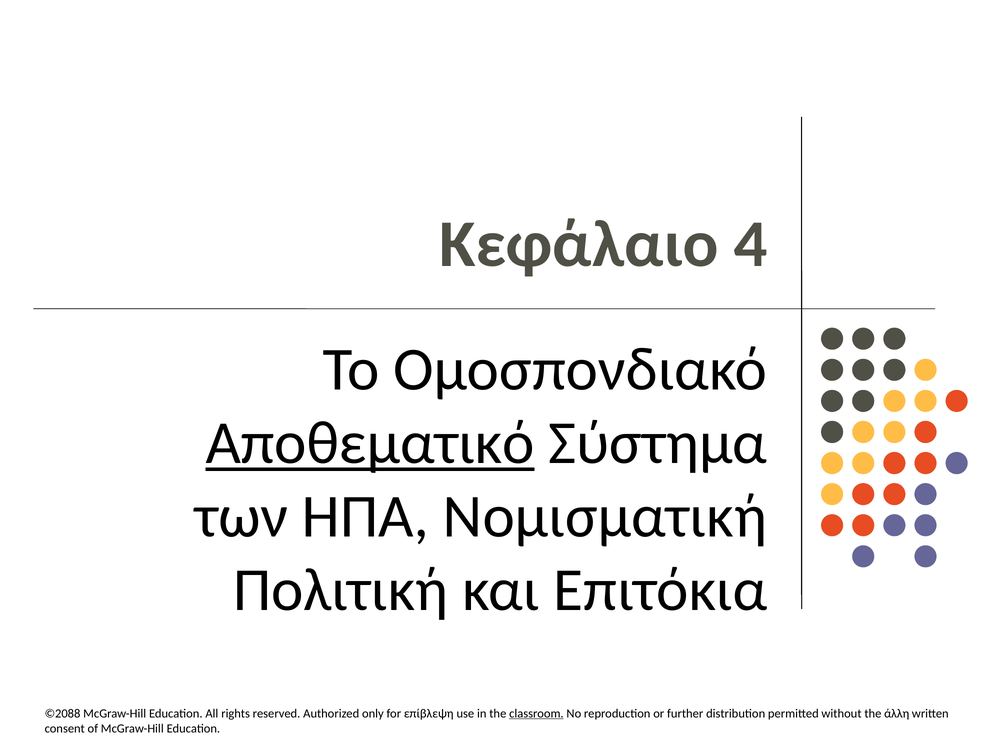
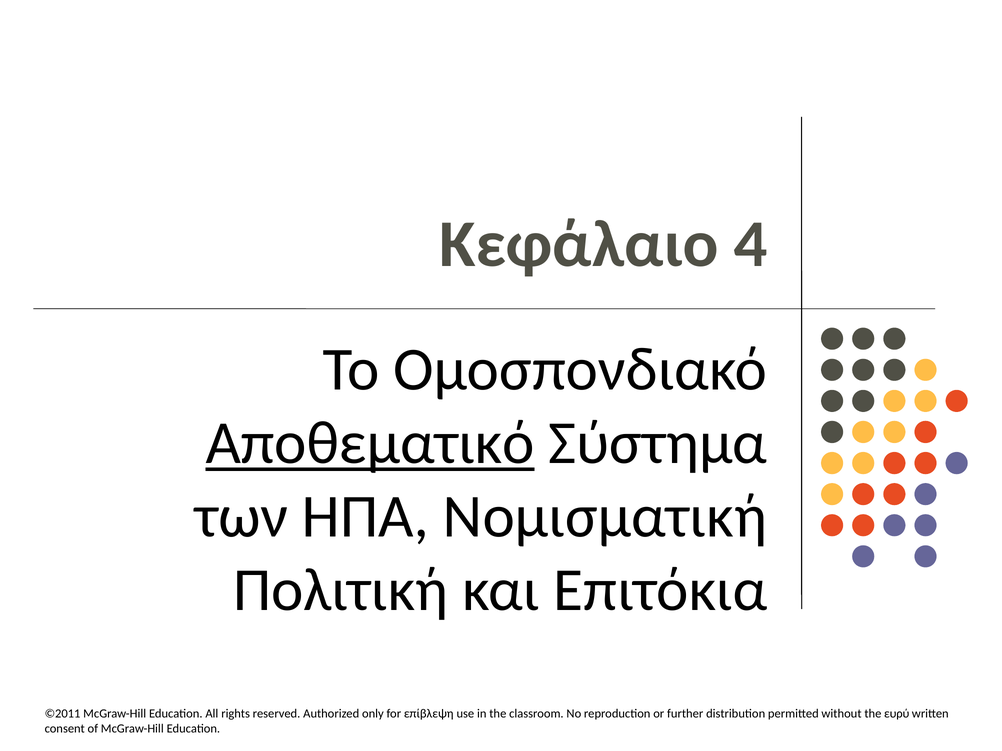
©2088: ©2088 -> ©2011 (63, 714)
classroom underline: present -> none (536, 714)
άλλη: άλλη -> ευρύ (897, 714)
